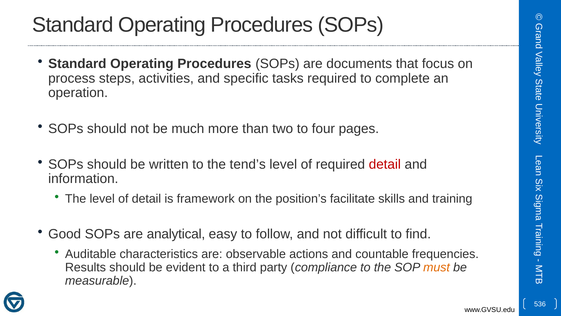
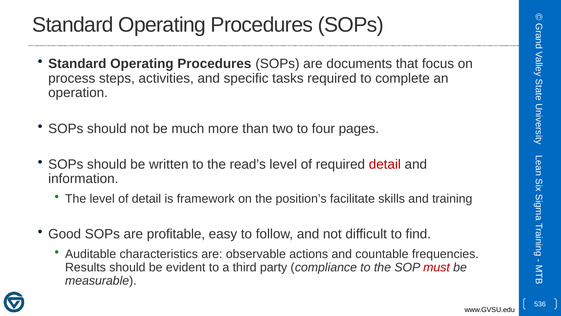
tend’s: tend’s -> read’s (248, 164)
analytical: analytical -> profitable (176, 234)
must colour: orange -> red (437, 267)
